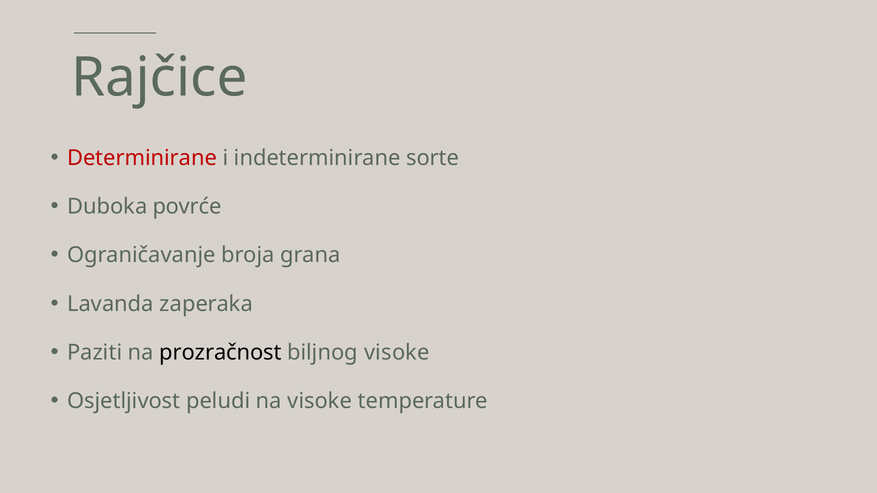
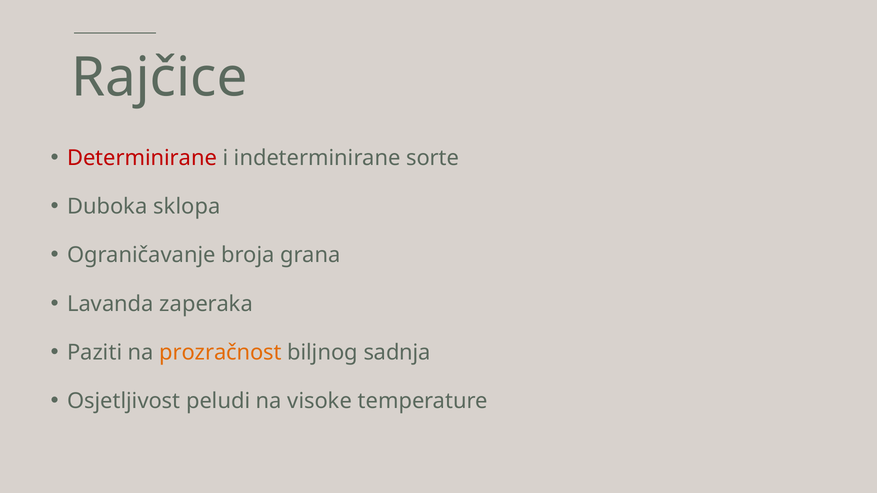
povrće: povrće -> sklopa (187, 207)
prozračnost colour: black -> orange (221, 353)
biljnog visoke: visoke -> sadnja (397, 353)
